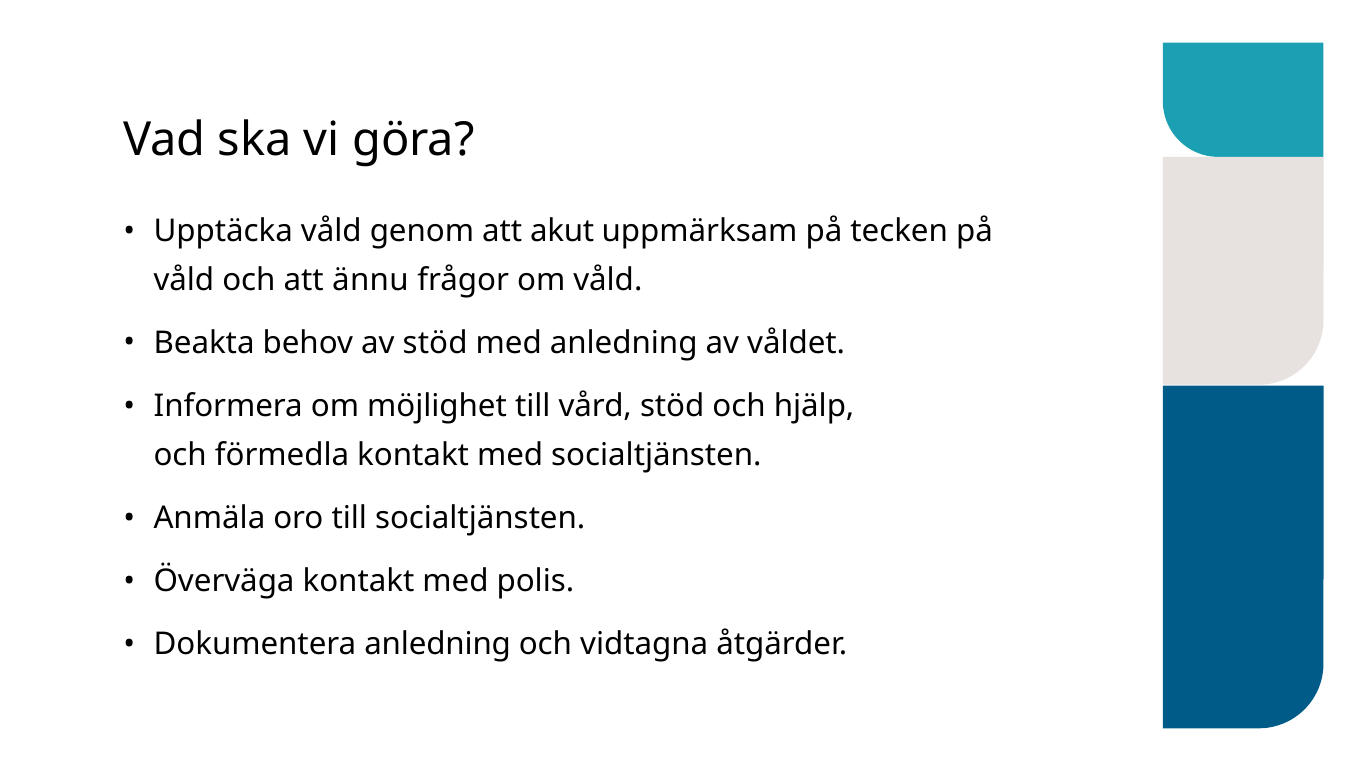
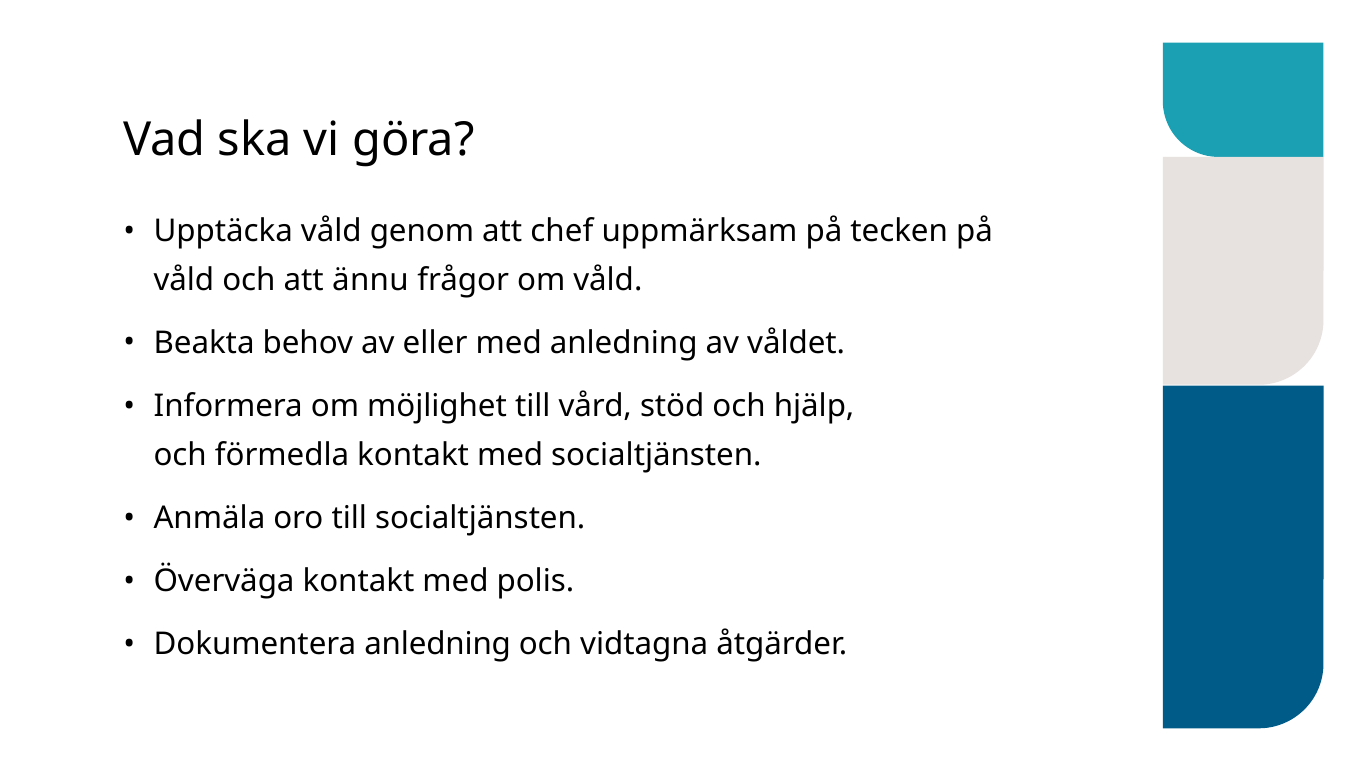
akut: akut -> chef (562, 231)
av stöd: stöd -> eller (435, 343)
